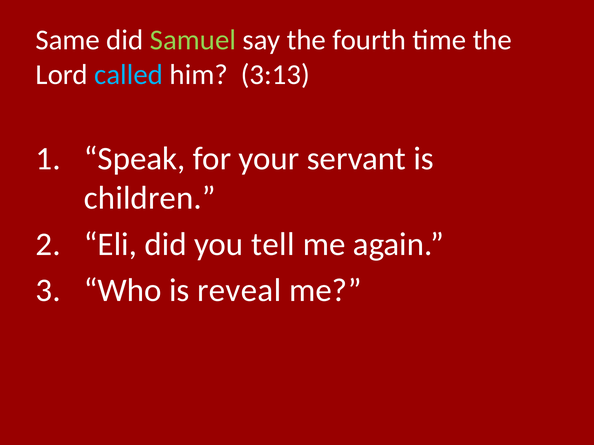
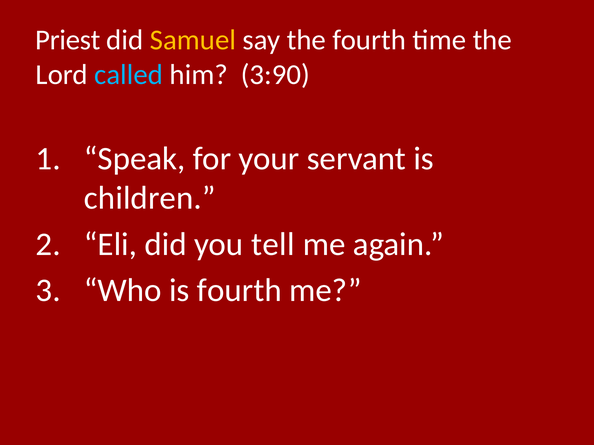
Same: Same -> Priest (68, 40)
Samuel colour: light green -> yellow (193, 40)
3:13: 3:13 -> 3:90 (275, 75)
is reveal: reveal -> fourth (239, 291)
